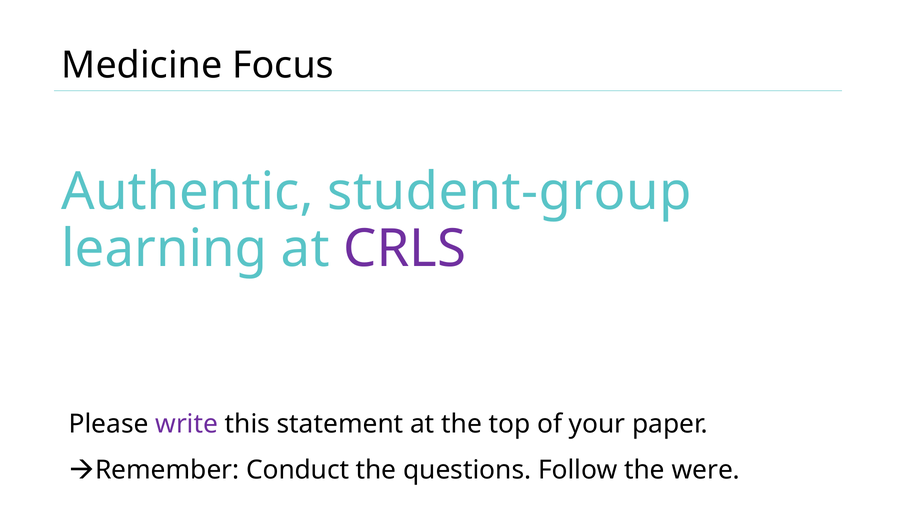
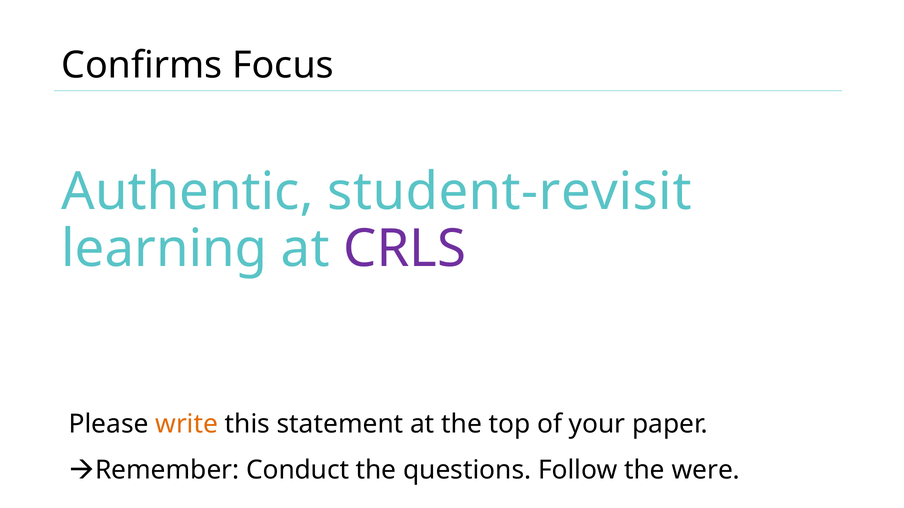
Medicine: Medicine -> Confirms (142, 65)
student-group: student-group -> student-revisit (509, 192)
write colour: purple -> orange (187, 425)
